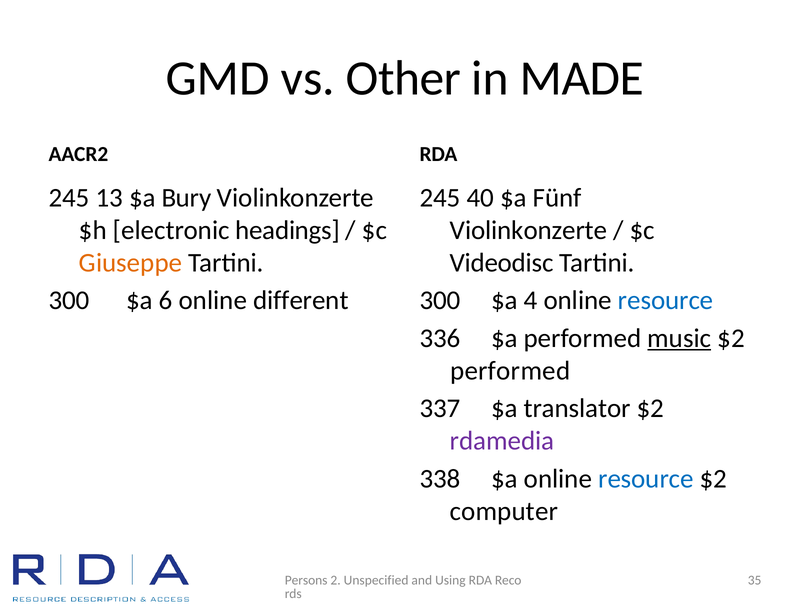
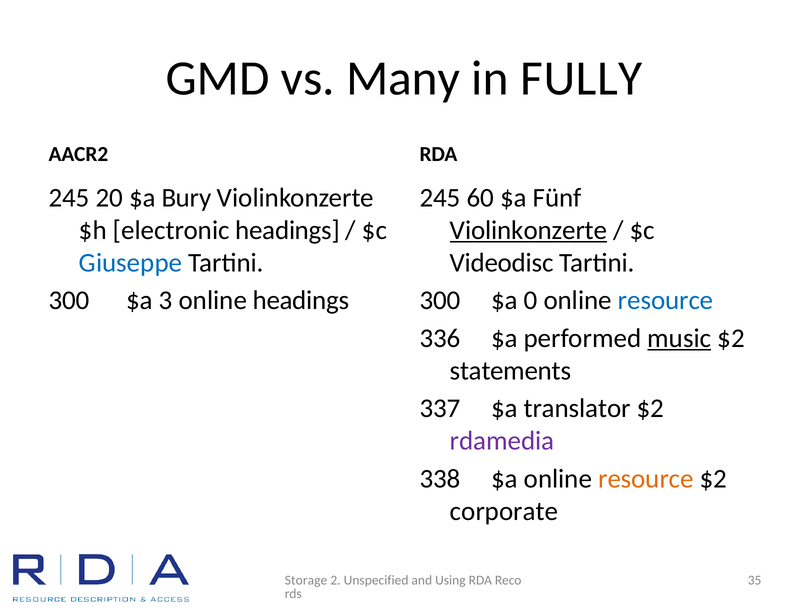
Other: Other -> Many (403, 78)
MADE: MADE -> FULLY (582, 78)
13: 13 -> 20 (109, 198)
40: 40 -> 60 (480, 198)
Violinkonzerte underline: none -> present (529, 230)
Giuseppe colour: orange -> blue (131, 262)
6: 6 -> 3 (166, 300)
online different: different -> headings (301, 300)
4: 4 -> 0 (531, 300)
performed: performed -> statements (510, 370)
resource colour: blue -> orange (646, 478)
computer: computer -> corporate (504, 511)
Persons: Persons -> Storage (306, 580)
